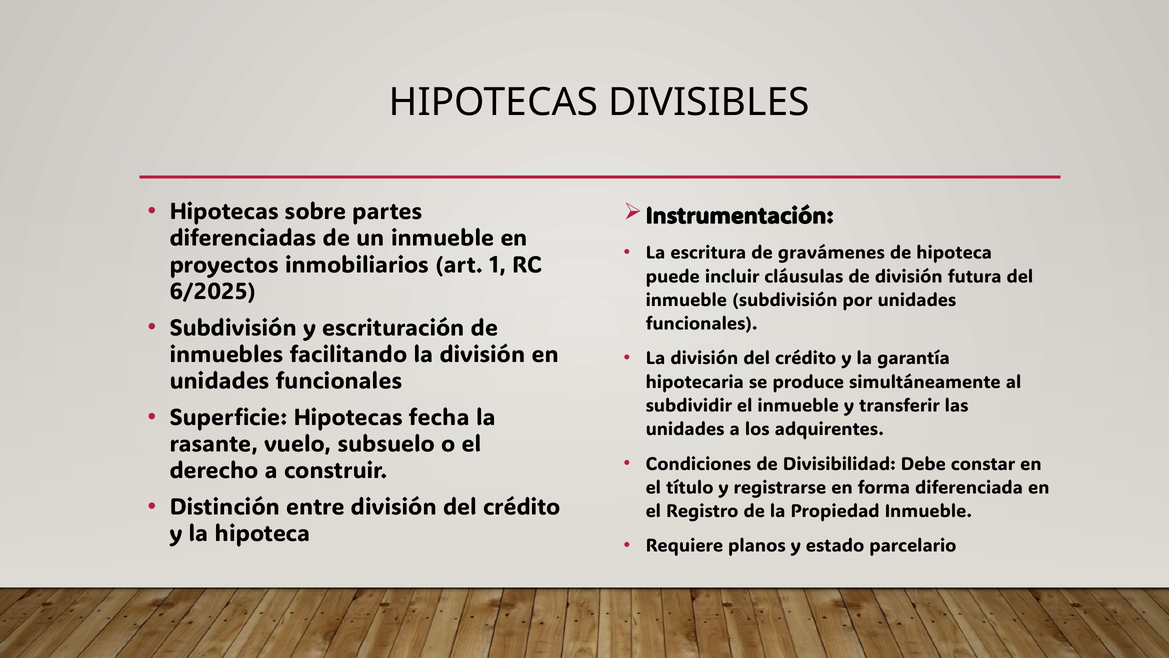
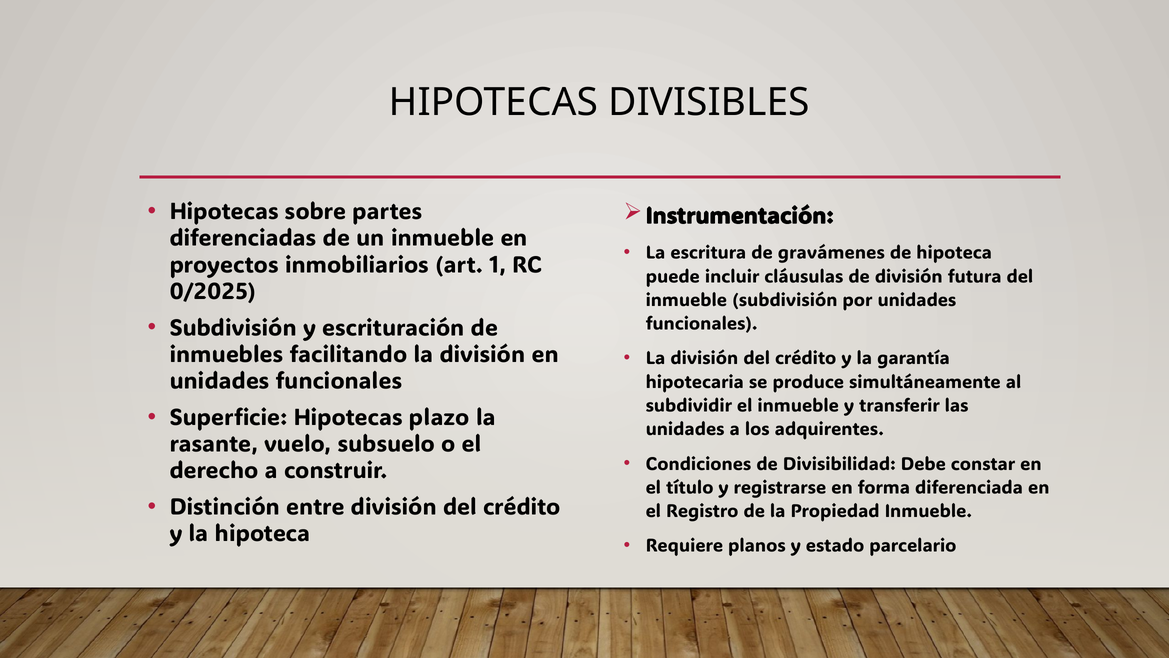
6/2025: 6/2025 -> 0/2025 (213, 291)
fecha: fecha -> plazo (439, 417)
